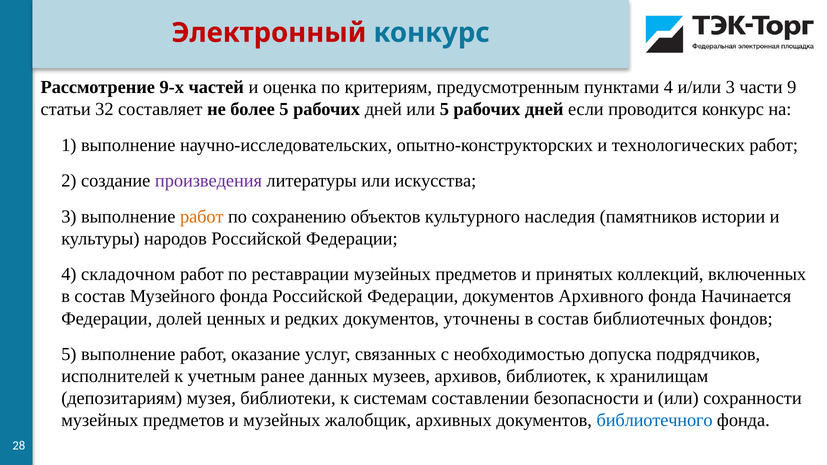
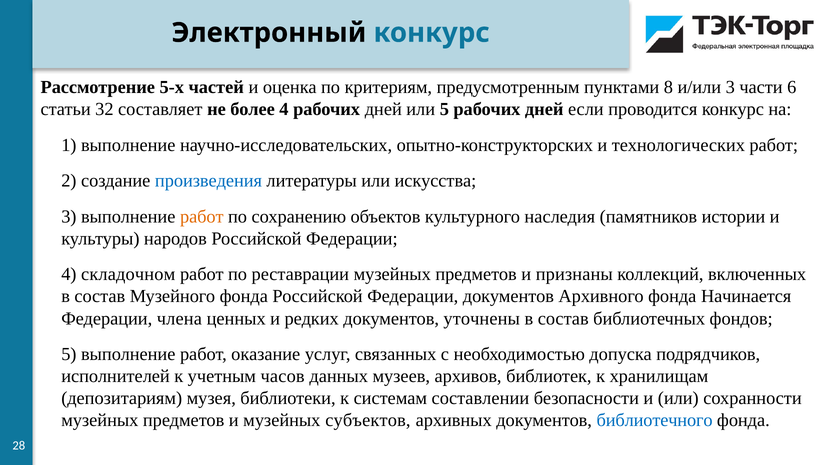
Электронный colour: red -> black (269, 33)
9-х: 9-х -> 5-х (172, 87)
пунктами 4: 4 -> 8 (668, 87)
9: 9 -> 6 (792, 87)
более 5: 5 -> 4 (284, 109)
произведения colour: purple -> blue (208, 181)
принятых: принятых -> признаны (574, 275)
долей: долей -> члена (179, 319)
ранее: ранее -> часов (283, 376)
жалобщик: жалобщик -> субъектов (368, 421)
